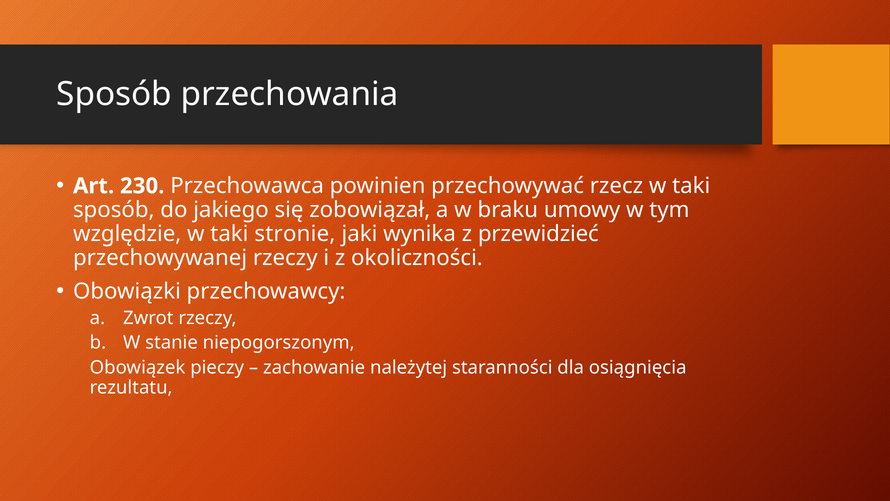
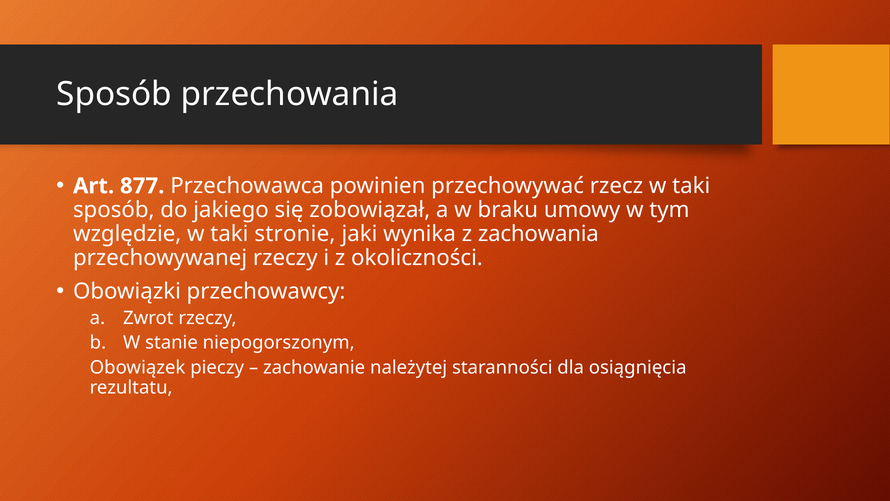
230: 230 -> 877 (142, 186)
przewidzieć: przewidzieć -> zachowania (538, 234)
